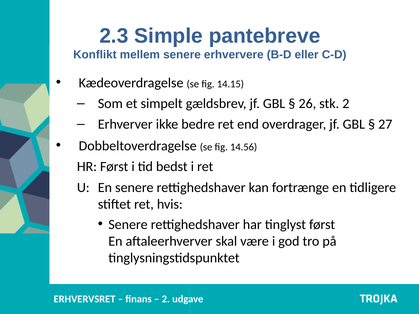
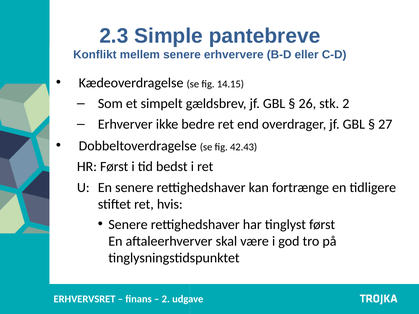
14.56: 14.56 -> 42.43 (244, 147)
